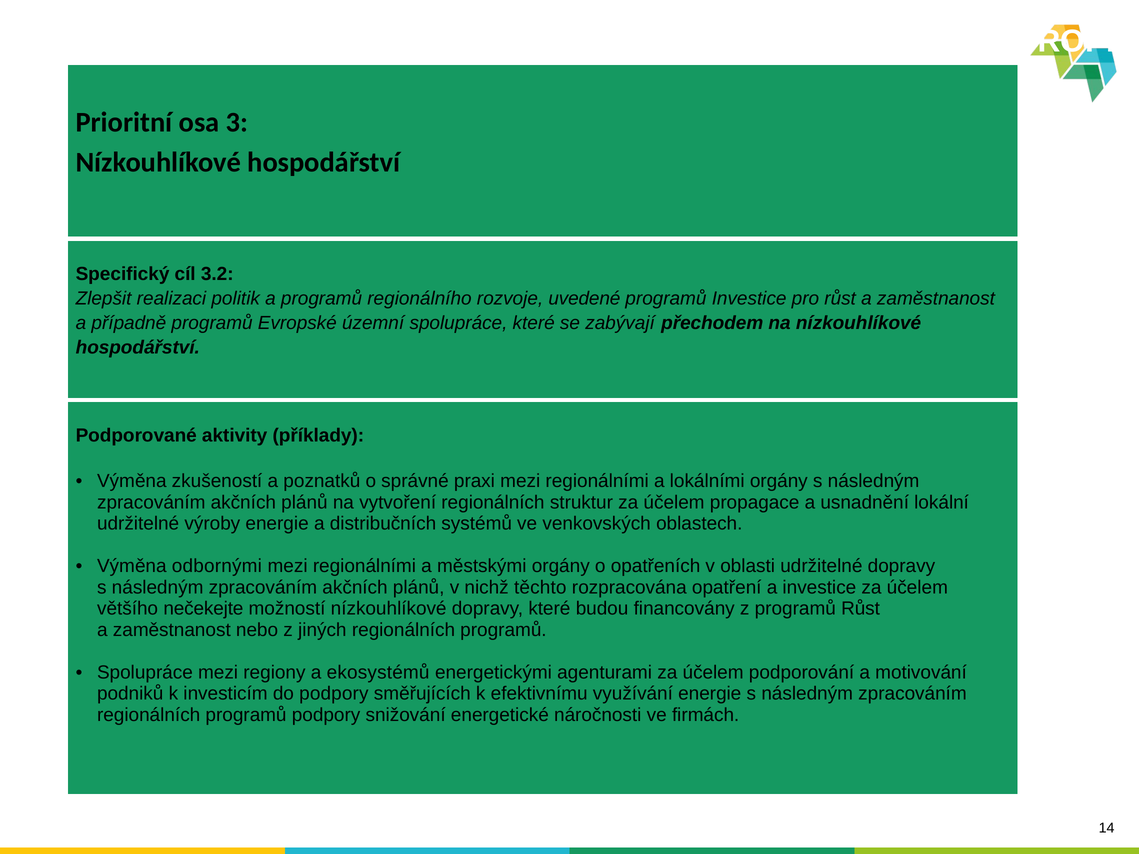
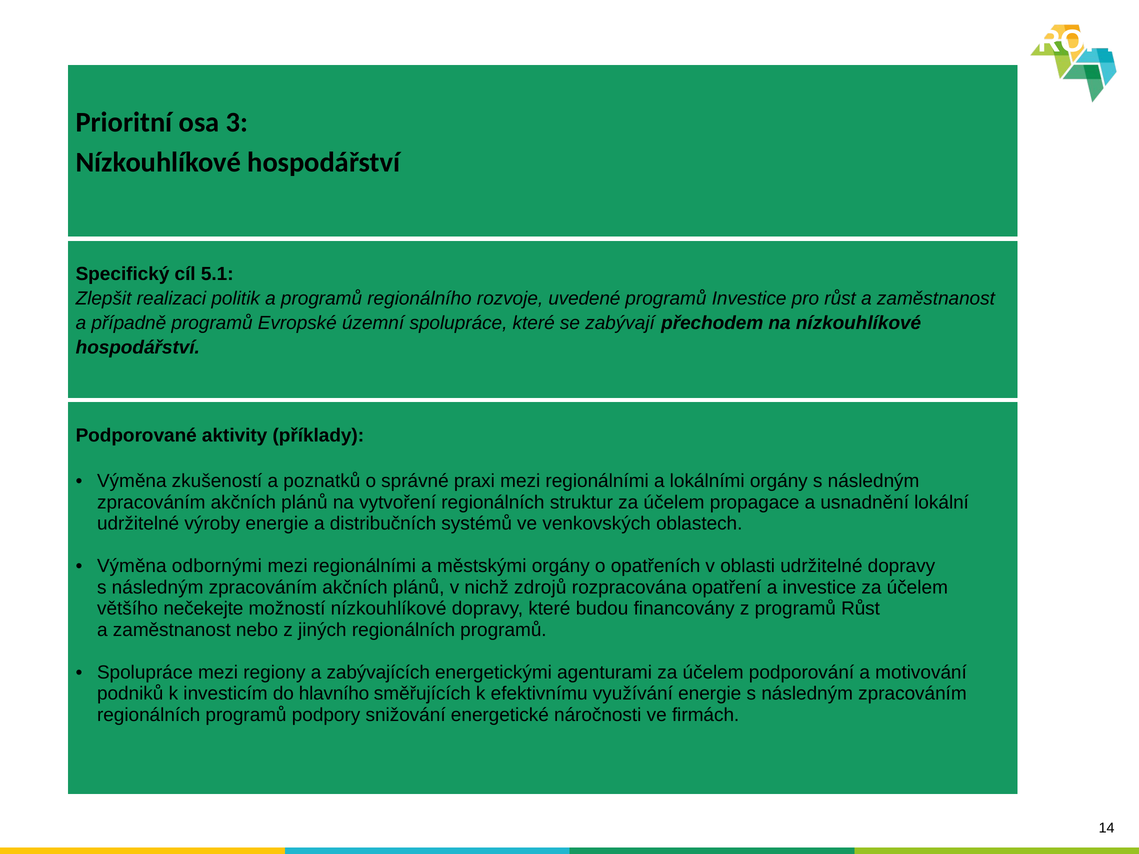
3.2: 3.2 -> 5.1 (217, 274)
těchto: těchto -> zdrojů (540, 588)
ekosystémů: ekosystémů -> zabývajících (378, 673)
do podpory: podpory -> hlavního (334, 694)
